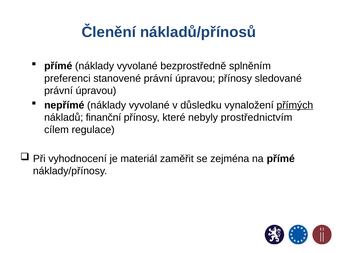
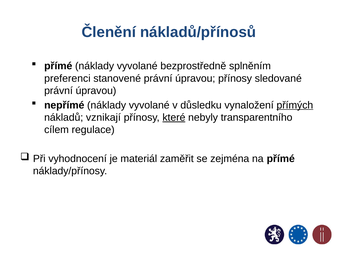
finanční: finanční -> vznikají (103, 118)
které underline: none -> present (174, 118)
prostřednictvím: prostřednictvím -> transparentního (257, 118)
